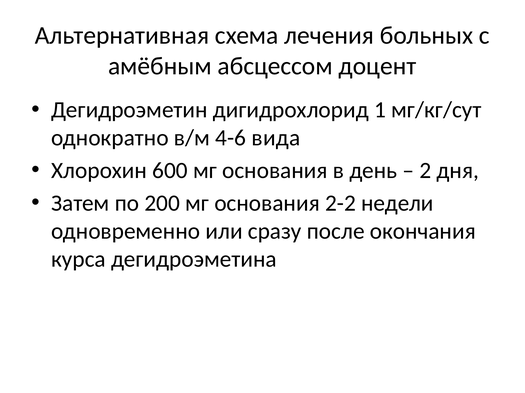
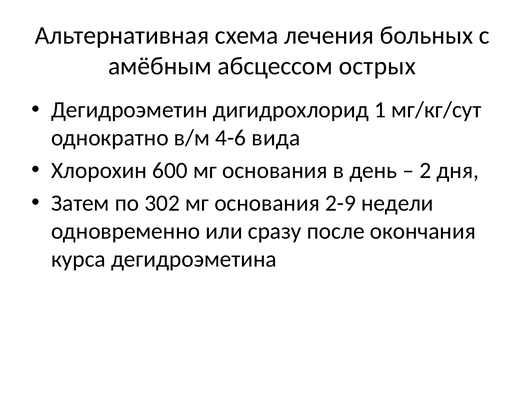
доцент: доцент -> острых (377, 66)
200: 200 -> 302 (162, 203)
2-2: 2-2 -> 2-9 (340, 203)
